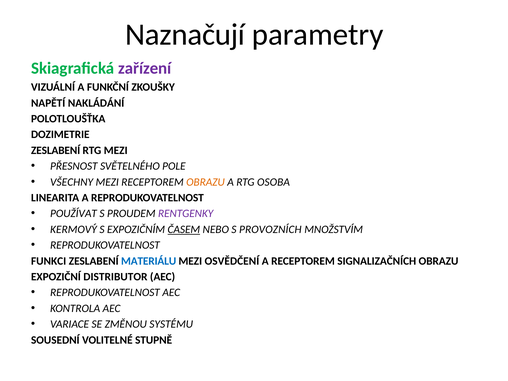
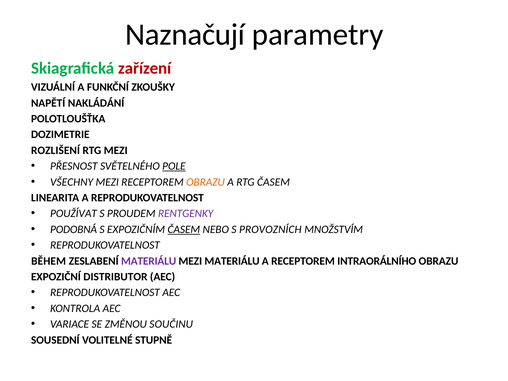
zařízení colour: purple -> red (145, 68)
ZESLABENÍ: ZESLABENÍ -> ROZLIŠENÍ (56, 150)
POLE underline: none -> present (174, 166)
RTG OSOBA: OSOBA -> ČASEM (274, 182)
KERMOVÝ: KERMOVÝ -> PODOBNÁ (74, 229)
FUNKCI: FUNKCI -> BĚHEM (49, 261)
MATERIÁLU colour: blue -> purple (149, 261)
MEZI OSVĚDČENÍ: OSVĚDČENÍ -> MATERIÁLU (232, 261)
SIGNALIZAČNÍCH: SIGNALIZAČNÍCH -> INTRAORÁLNÍHO (377, 261)
SYSTÉMU: SYSTÉMU -> SOUČINU (171, 324)
